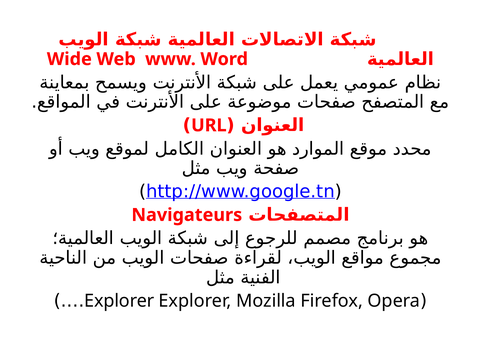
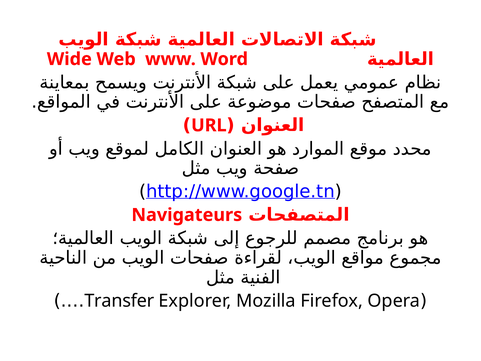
Explorer: Explorer -> Transfer (119, 301)
